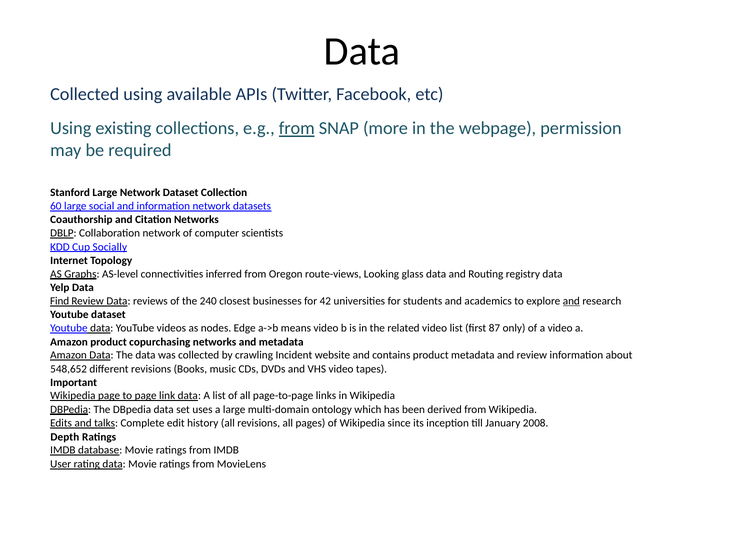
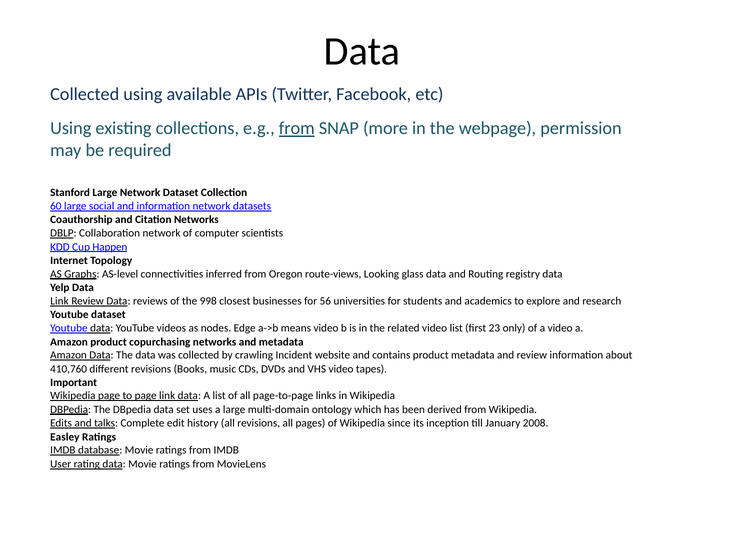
Socially: Socially -> Happen (110, 247)
Find: Find -> Link (59, 301)
240: 240 -> 998 (208, 301)
42: 42 -> 56 (325, 301)
and underline: present -> none (571, 301)
87: 87 -> 23 (494, 328)
548,652: 548,652 -> 410,760 (69, 369)
Depth: Depth -> Easley (65, 437)
